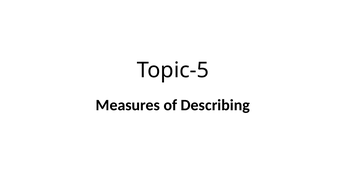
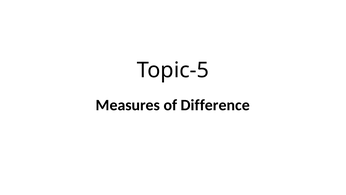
of Describing: Describing -> Difference (215, 105)
